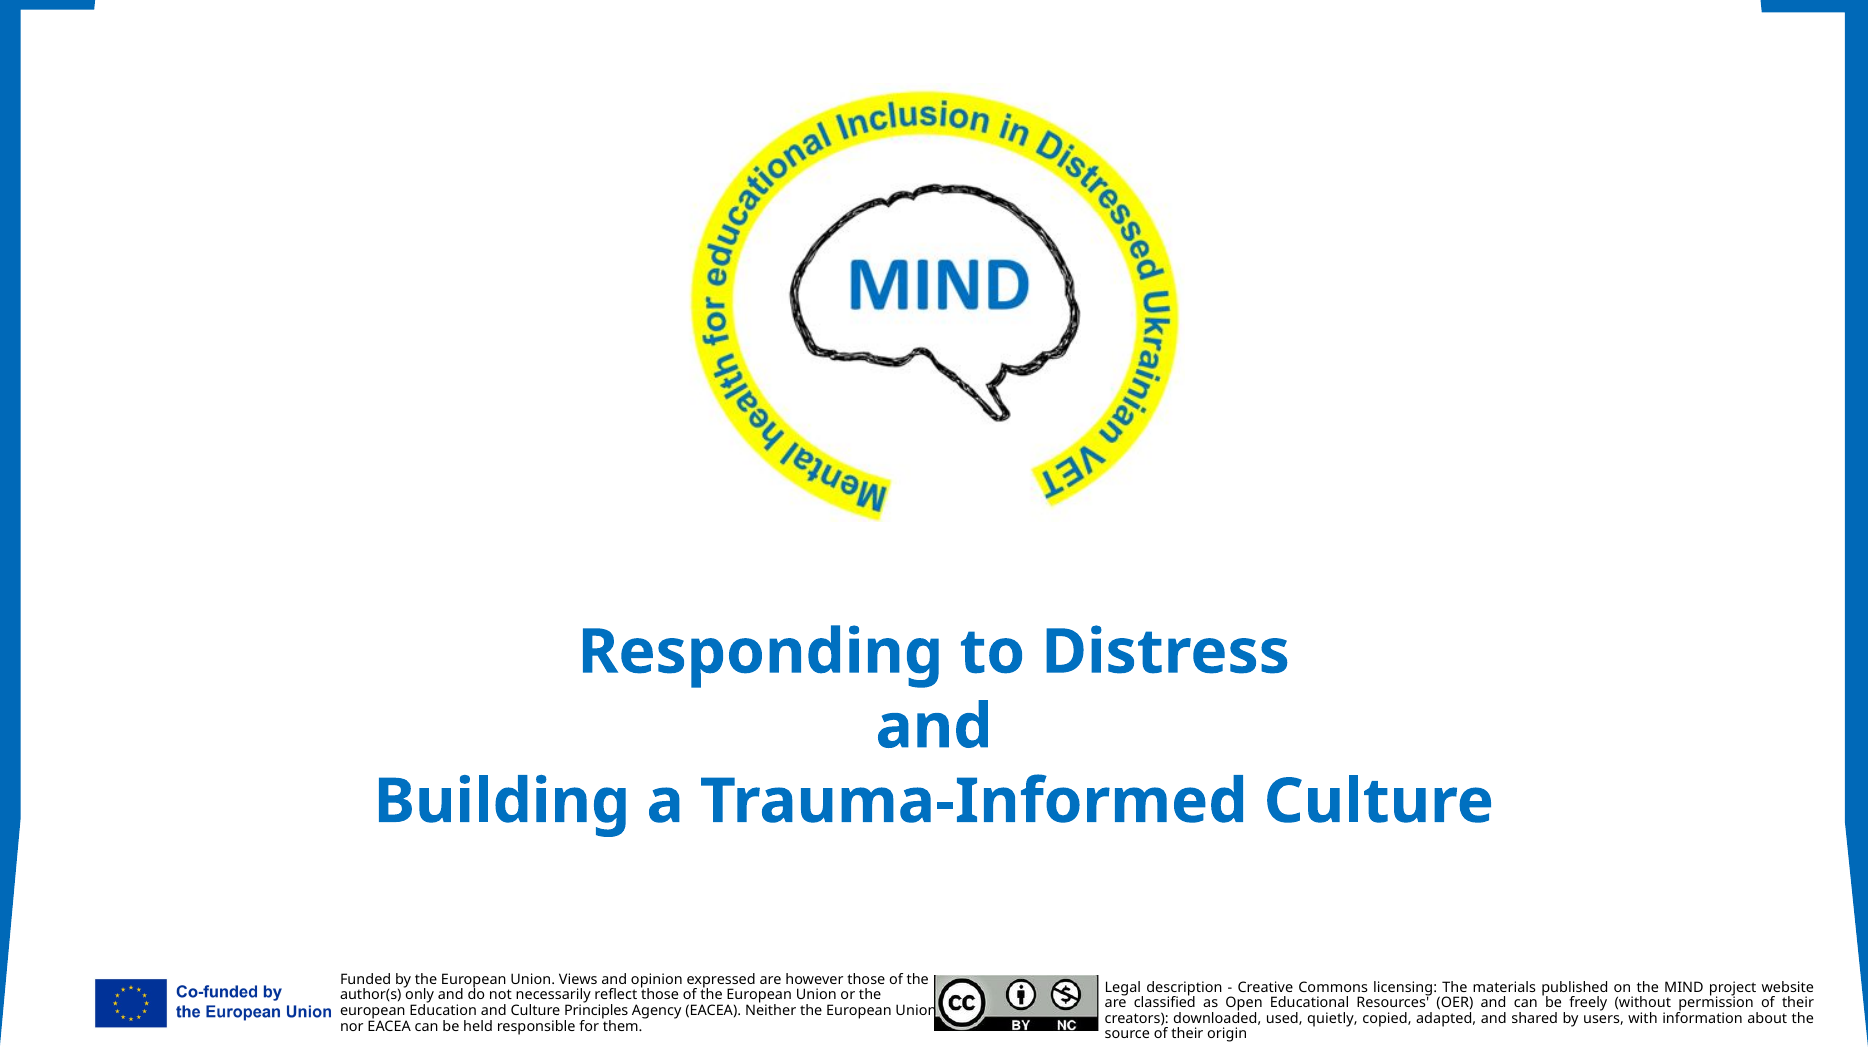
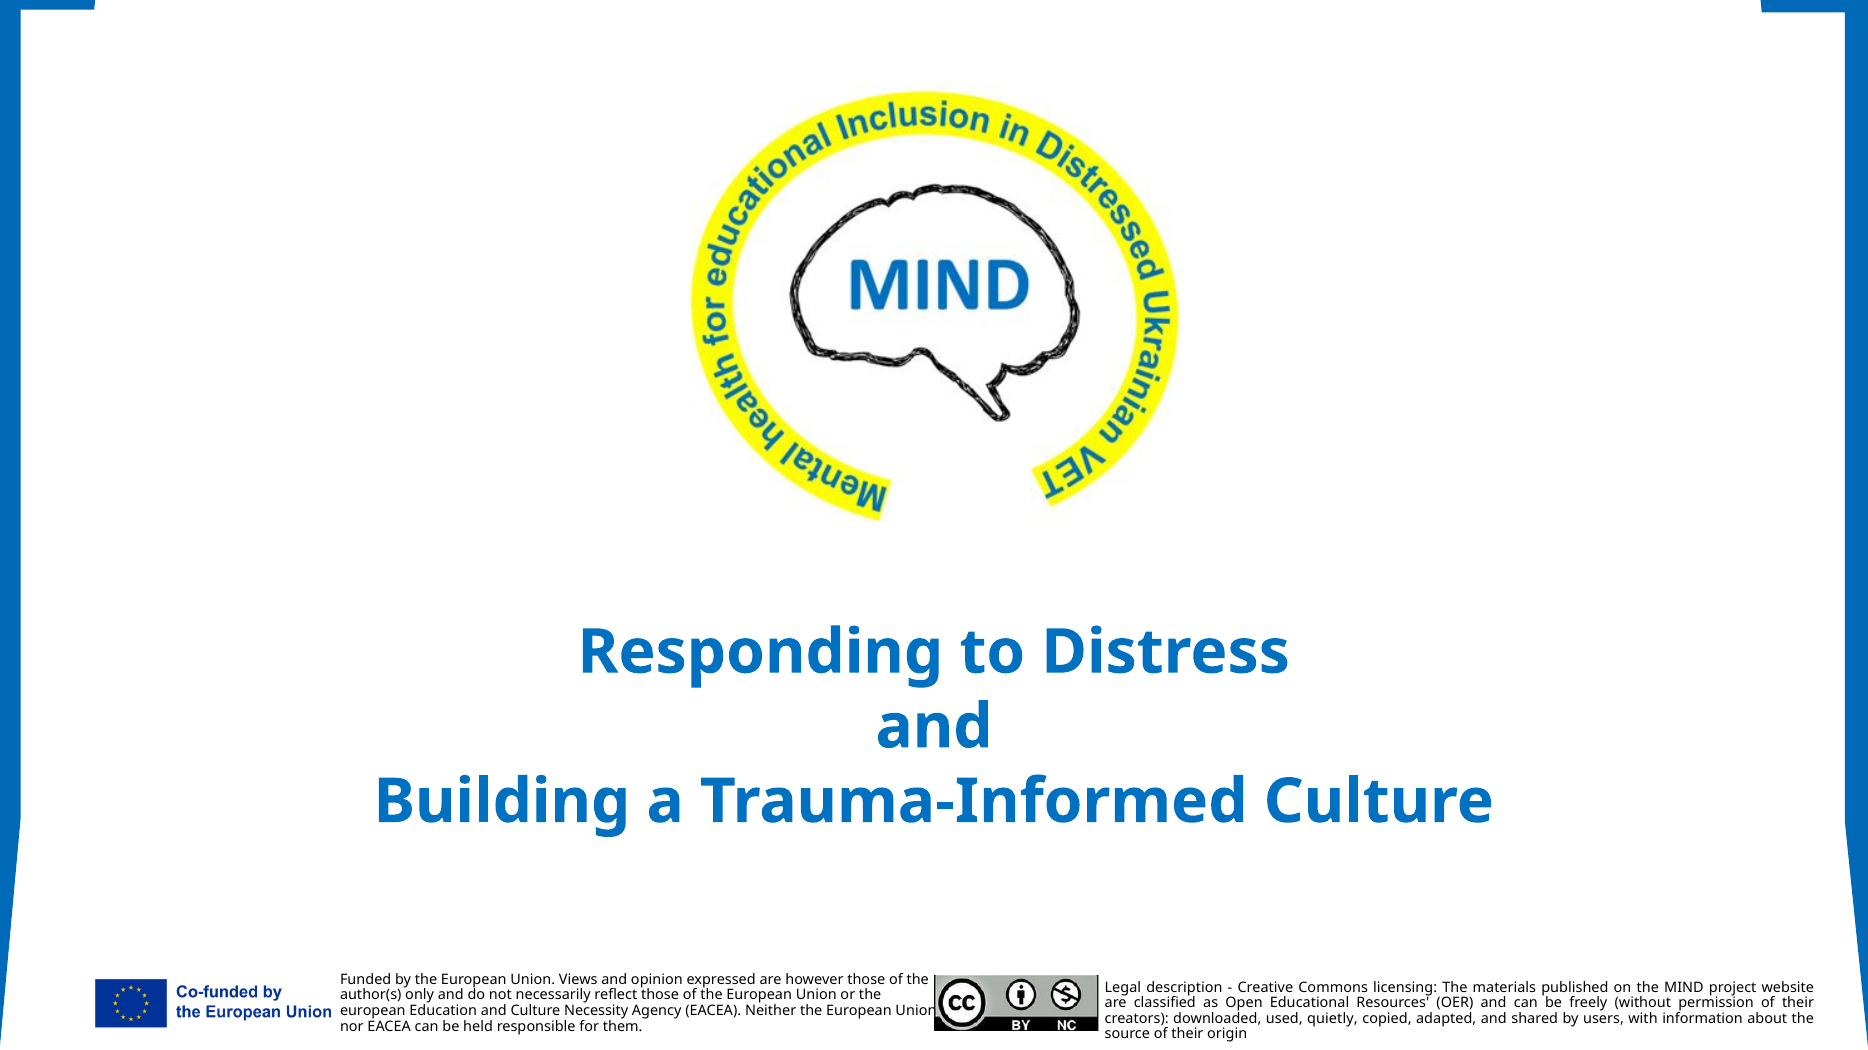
Principles: Principles -> Necessity (596, 1012)
